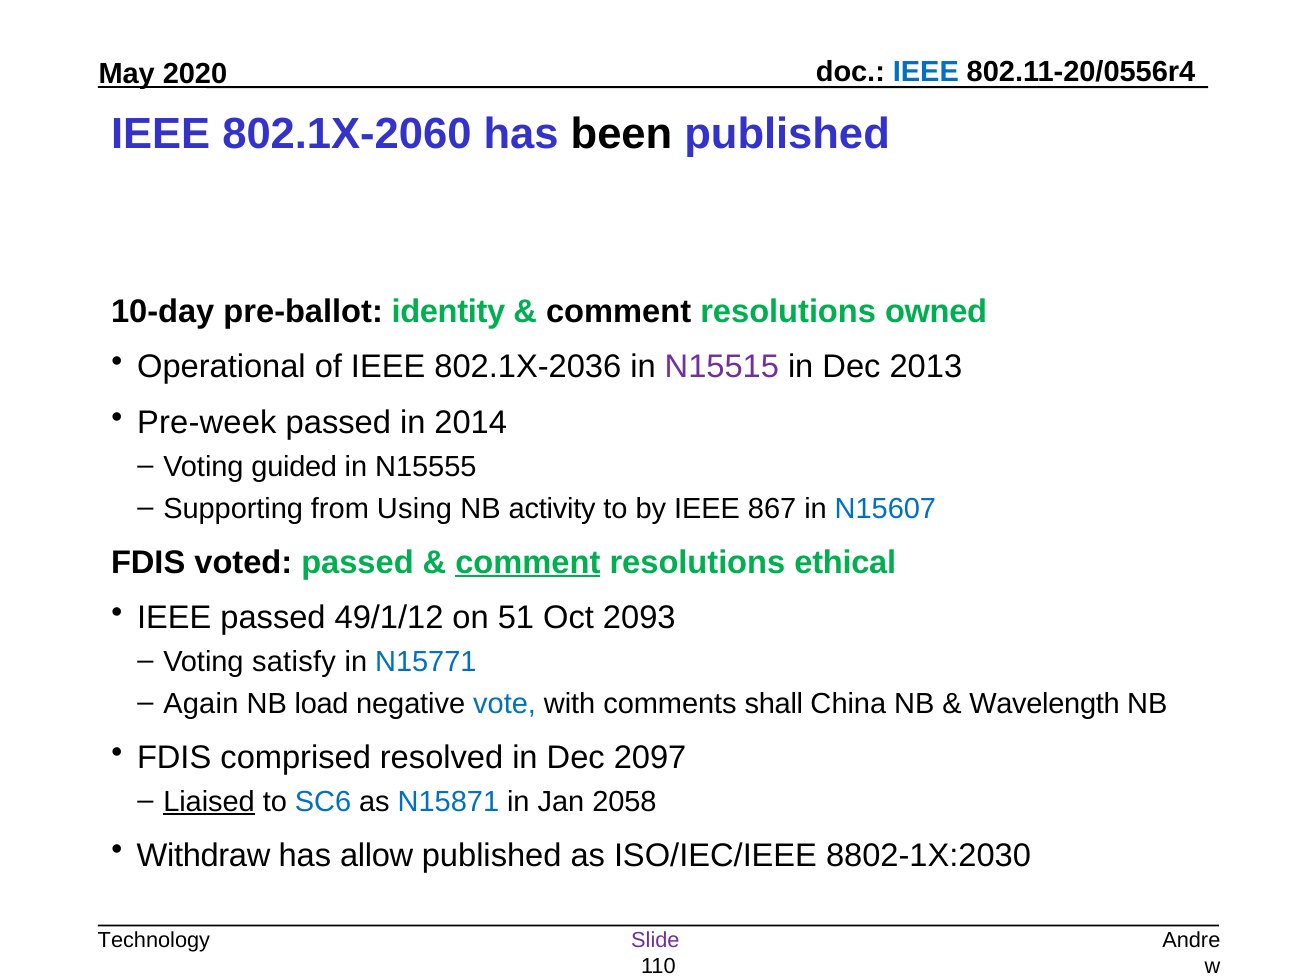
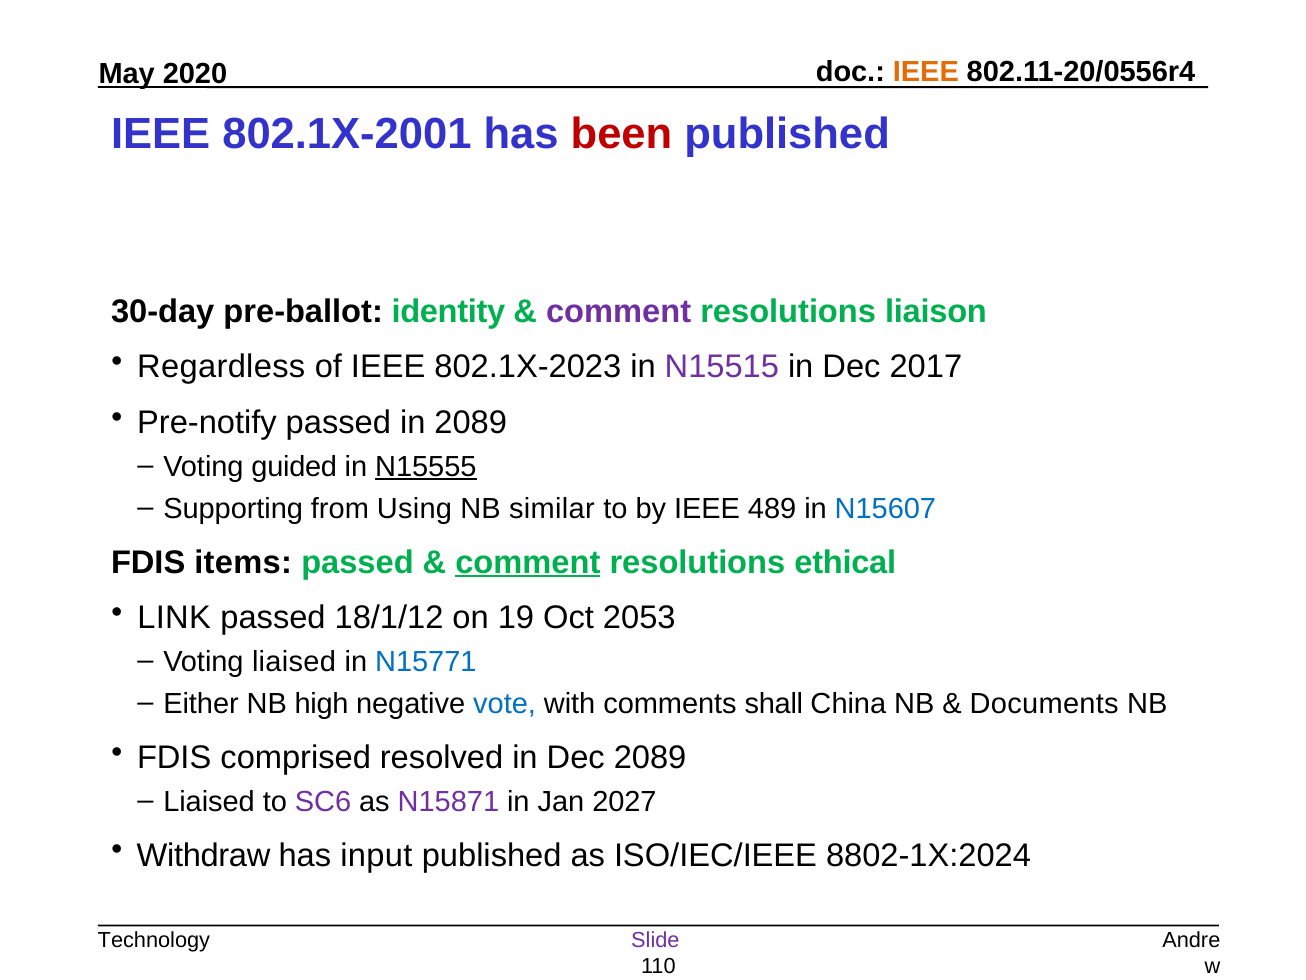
IEEE colour: blue -> orange (926, 72)
802.1X-2060: 802.1X-2060 -> 802.1X-2001 (347, 134)
been colour: black -> red (621, 134)
10-day: 10-day -> 30-day (163, 311)
comment colour: black -> purple (619, 311)
owned: owned -> liaison (936, 311)
Operational: Operational -> Regardless (221, 367)
802.1X-2036: 802.1X-2036 -> 802.1X-2023 (528, 367)
2013: 2013 -> 2017 (926, 367)
Pre-week: Pre-week -> Pre-notify (207, 422)
in 2014: 2014 -> 2089 (471, 422)
N15555 underline: none -> present (426, 466)
activity: activity -> similar (552, 509)
867: 867 -> 489 (772, 509)
voted: voted -> items (243, 562)
IEEE: IEEE -> LINK (174, 618)
49/1/12: 49/1/12 -> 18/1/12 (389, 618)
51: 51 -> 19 (516, 618)
2093: 2093 -> 2053 (639, 618)
Voting satisfy: satisfy -> liaised (294, 662)
Again: Again -> Either (201, 704)
load: load -> high (322, 704)
Wavelength: Wavelength -> Documents (1044, 704)
Dec 2097: 2097 -> 2089 (650, 757)
Liaised underline: present -> none (209, 801)
SC6 colour: blue -> purple (323, 801)
N15871 colour: blue -> purple (448, 801)
2058: 2058 -> 2027 (624, 801)
allow: allow -> input (376, 855)
8802-1X:2030: 8802-1X:2030 -> 8802-1X:2024 (929, 855)
